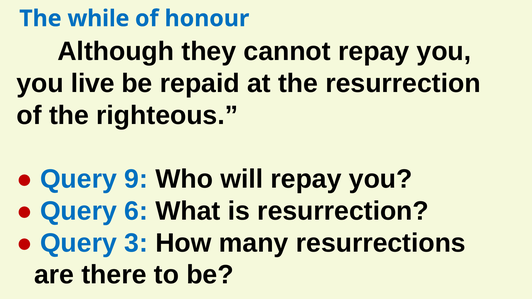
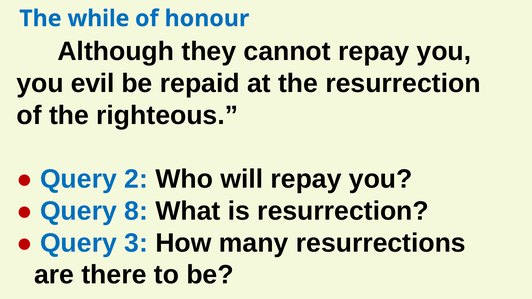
live: live -> evil (93, 83)
9: 9 -> 2 (136, 179)
6: 6 -> 8 (136, 211)
